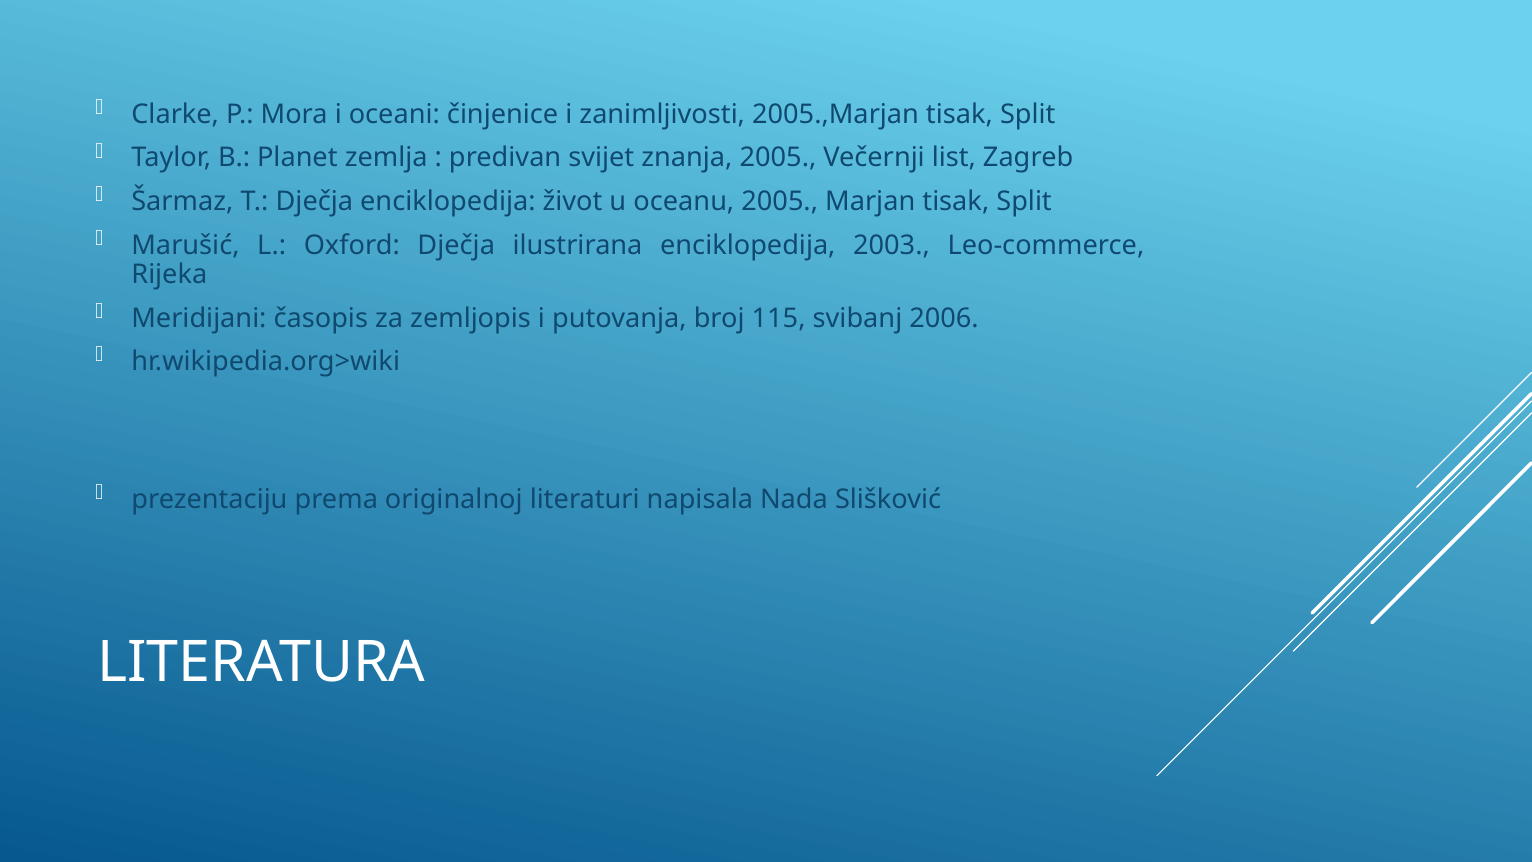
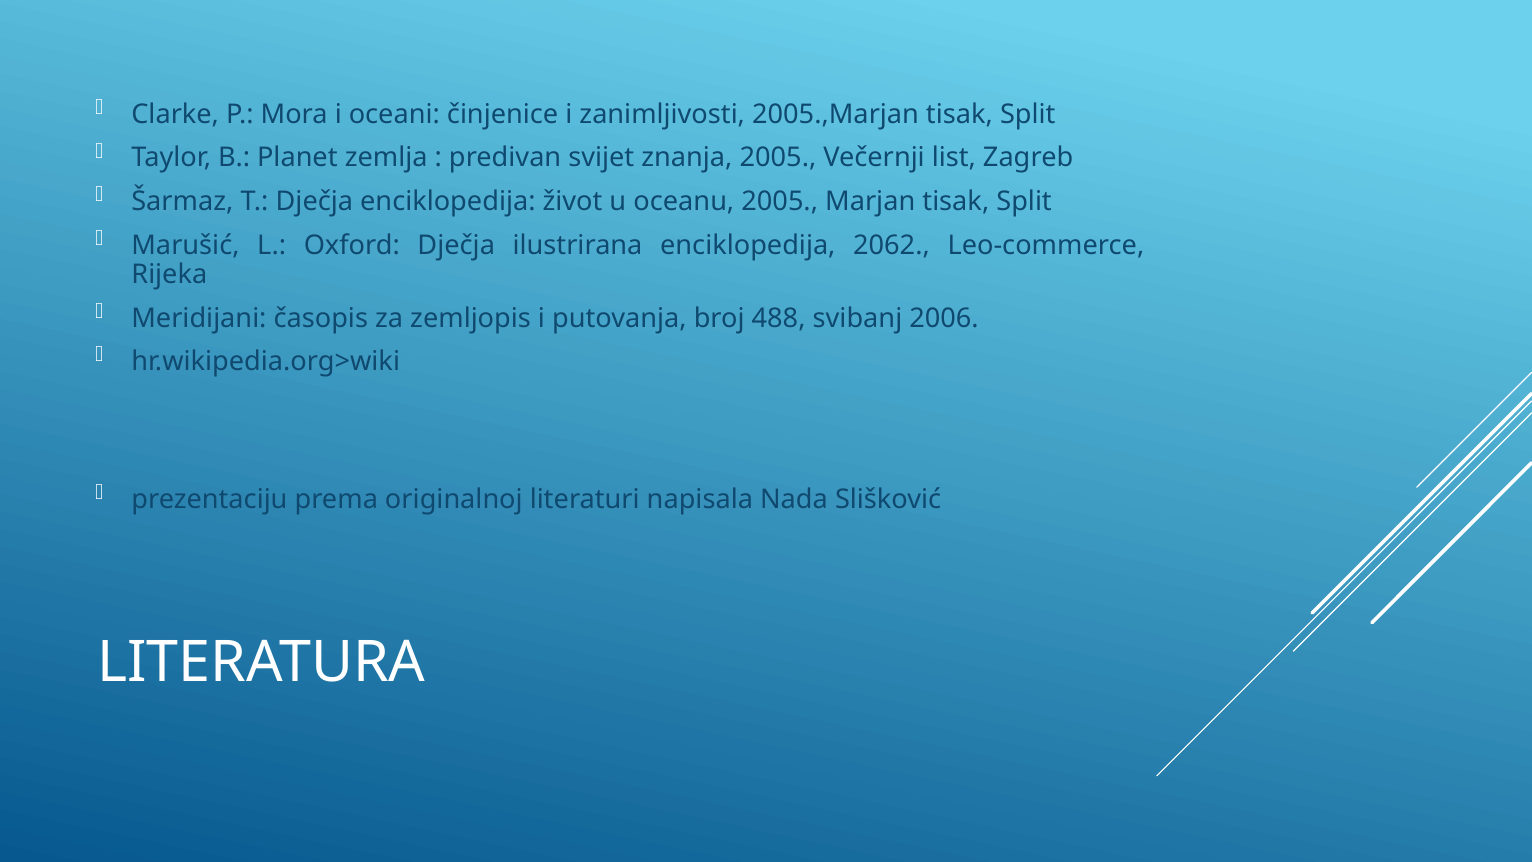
2003: 2003 -> 2062 (891, 245)
115: 115 -> 488 (779, 318)
